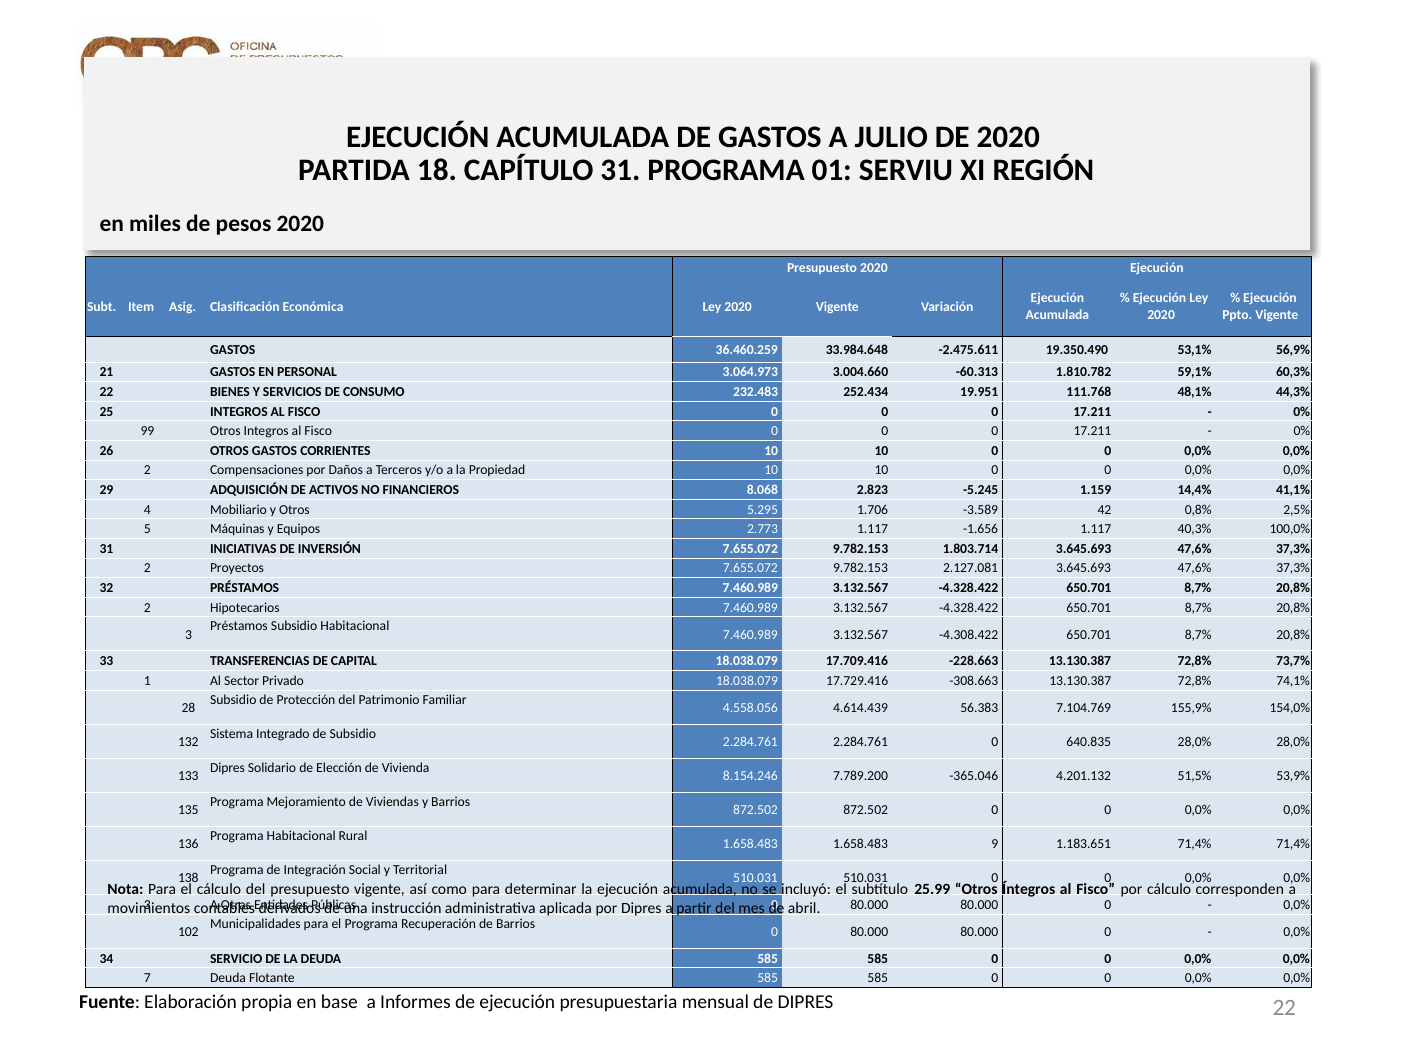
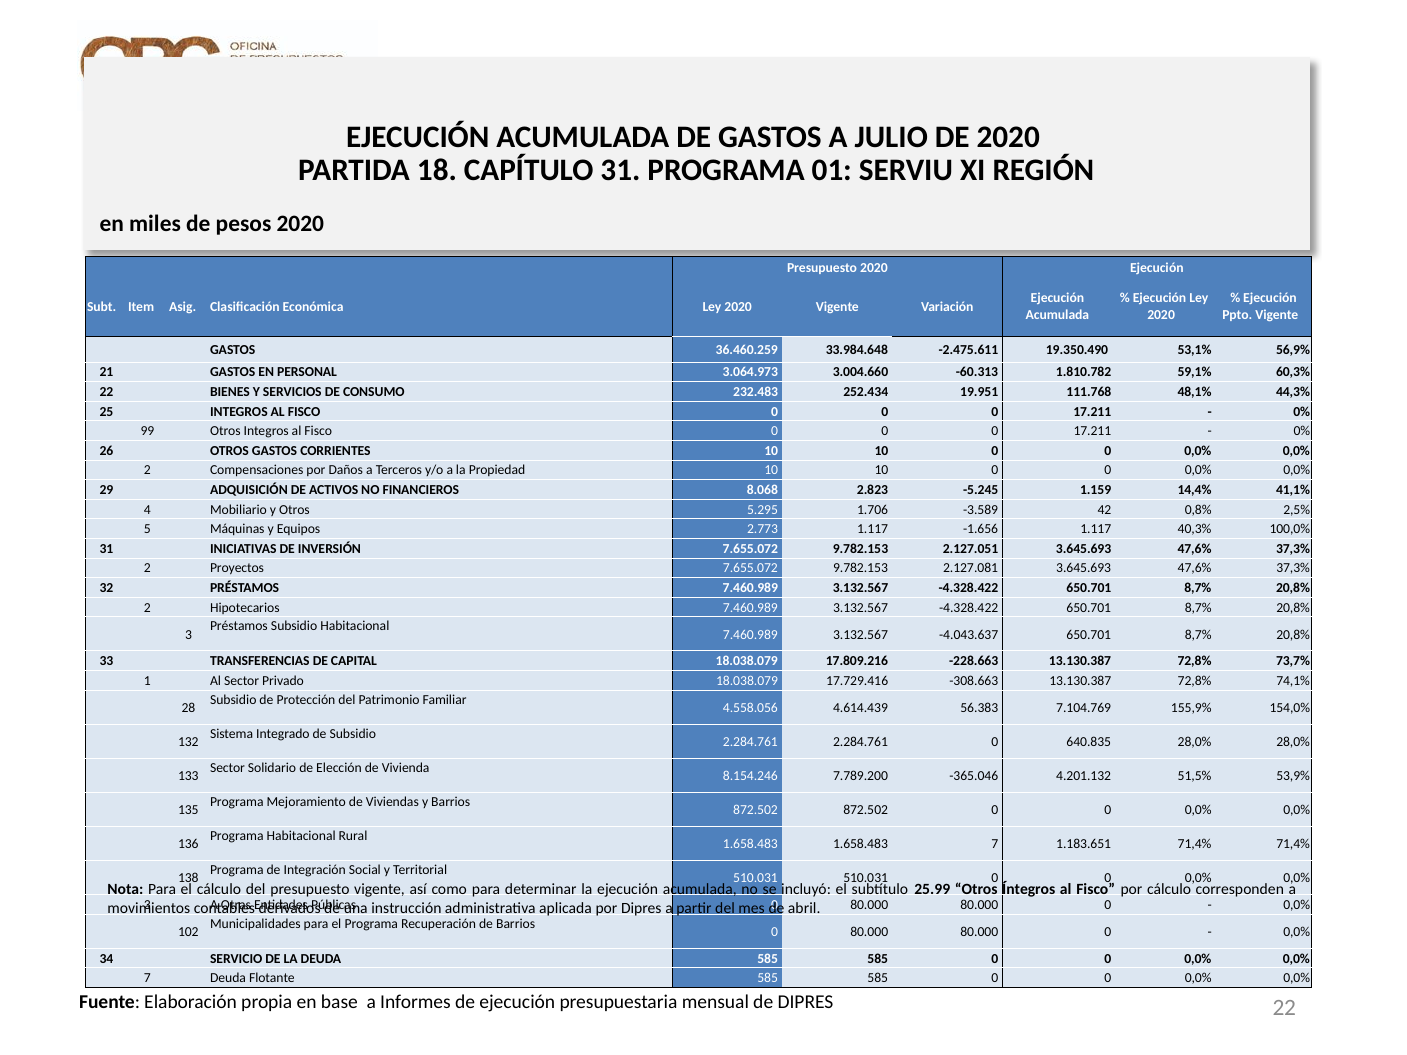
1.803.714: 1.803.714 -> 2.127.051 (971, 549)
-4.308.422: -4.308.422 -> -4.043.637 (969, 635)
17.709.416: 17.709.416 -> 17.809.216 (857, 661)
Dipres: Dipres -> Sector (228, 768)
1.658.483 9: 9 -> 7 (995, 844)
